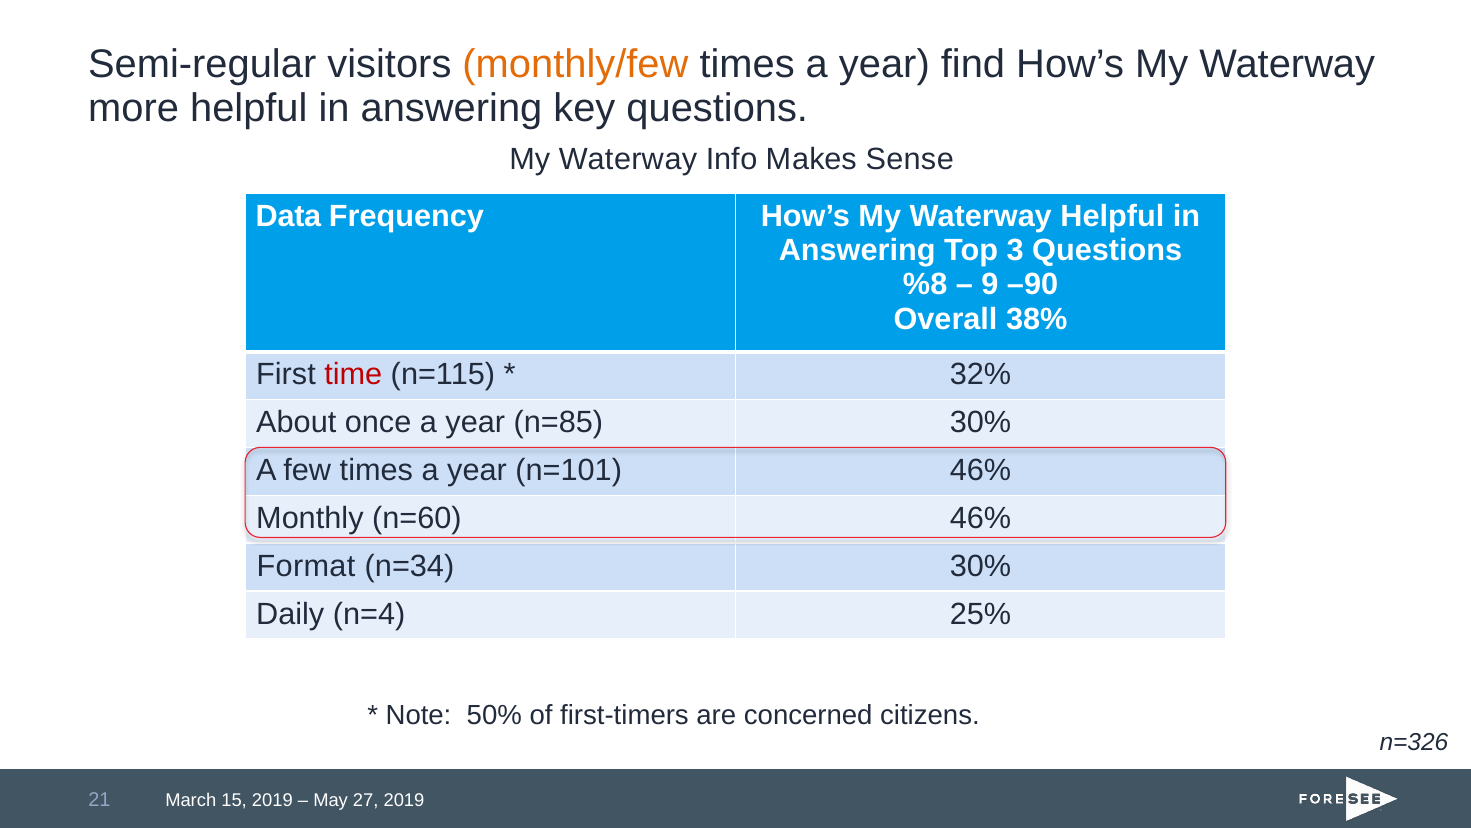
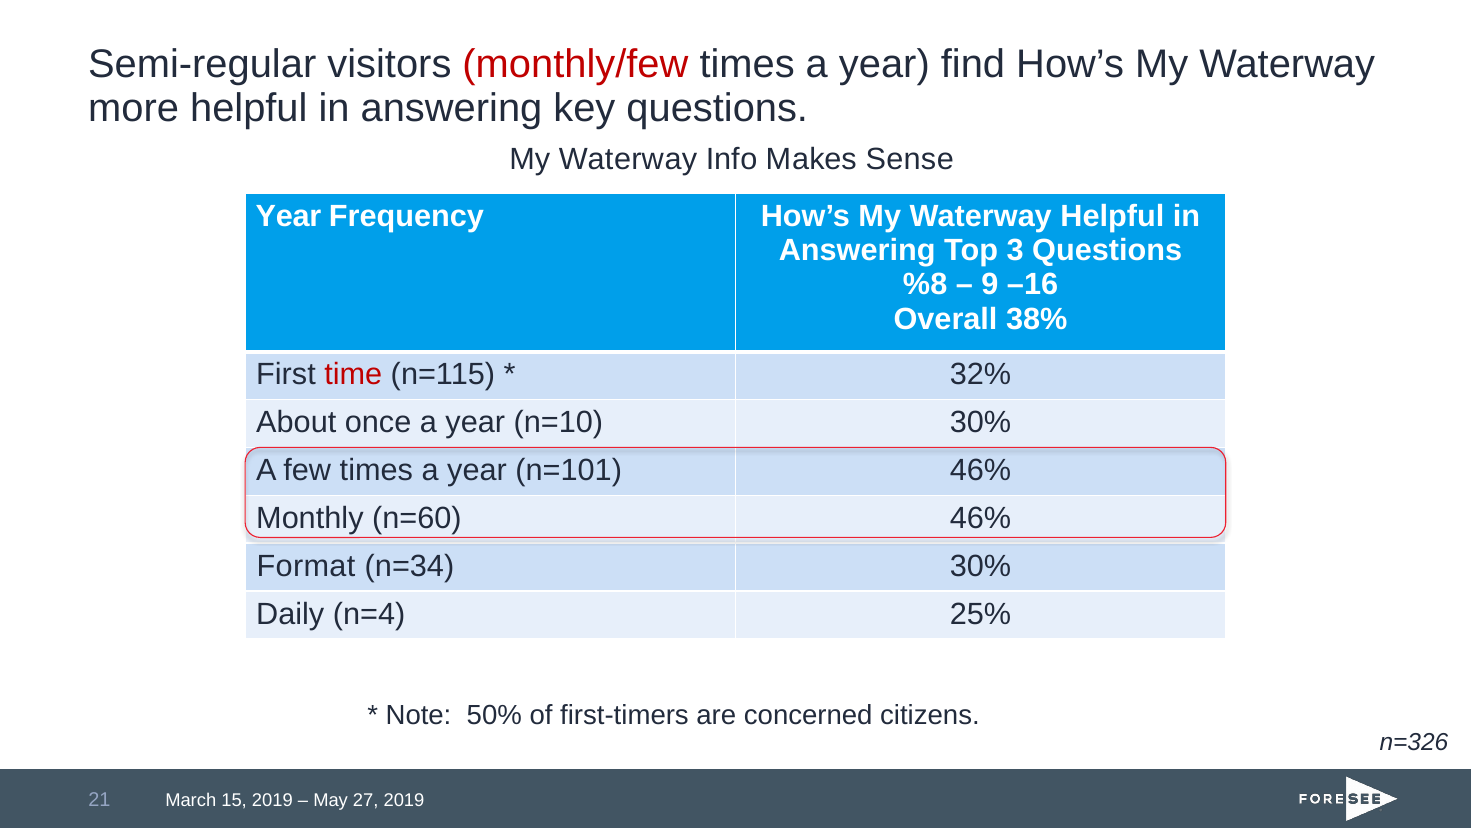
monthly/few colour: orange -> red (575, 65)
Data: Data -> Year (288, 216)
–90: –90 -> –16 (1033, 285)
n=85: n=85 -> n=10 (558, 422)
